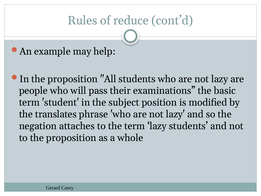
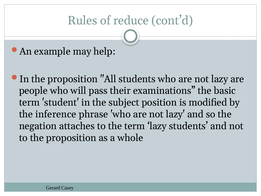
translates: translates -> inference (56, 114)
